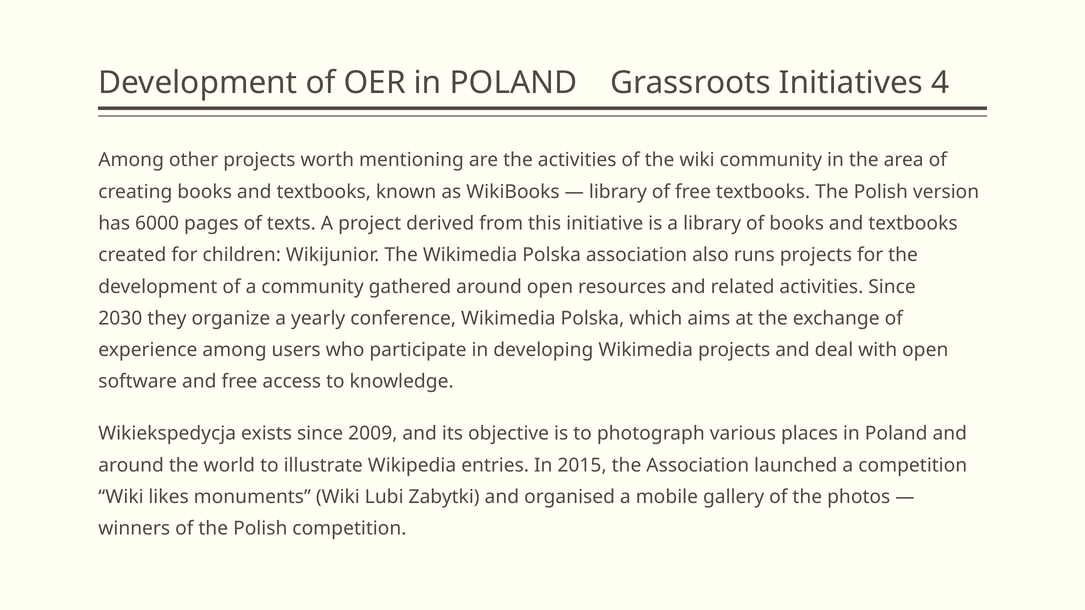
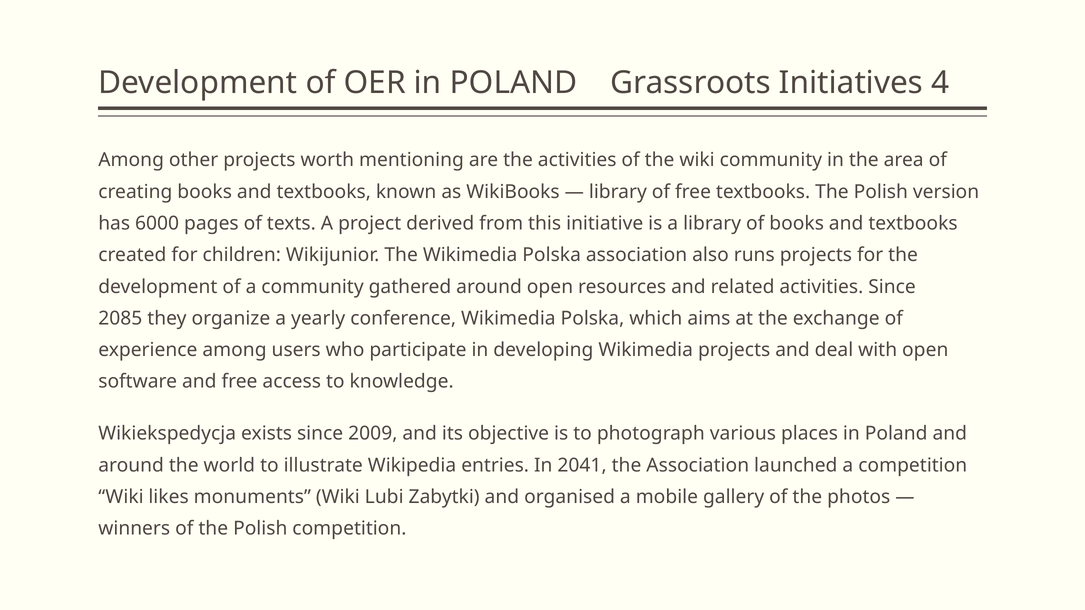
2030: 2030 -> 2085 (120, 318)
2015: 2015 -> 2041 (582, 465)
